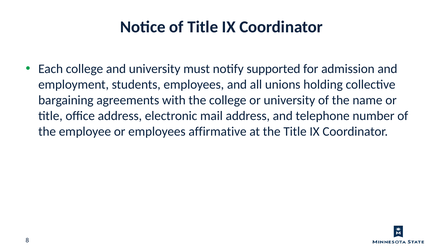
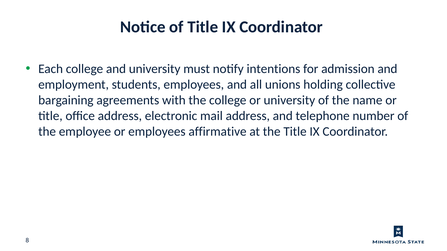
supported: supported -> intentions (273, 69)
